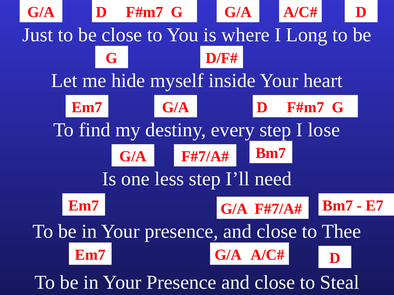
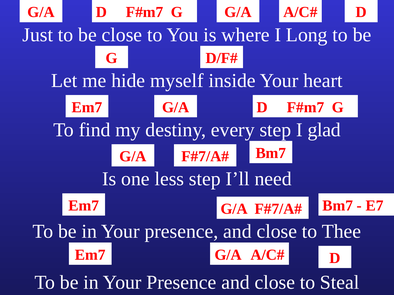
lose: lose -> glad (324, 130)
